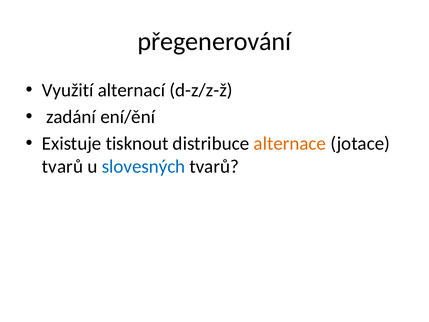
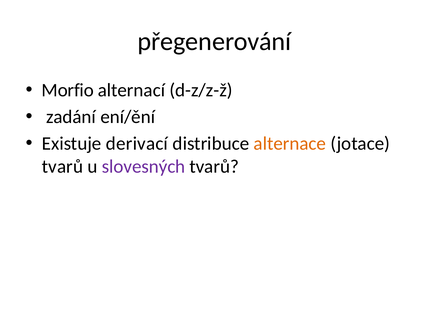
Využití: Využití -> Morfio (68, 90)
tisknout: tisknout -> derivací (137, 143)
slovesných colour: blue -> purple (144, 166)
